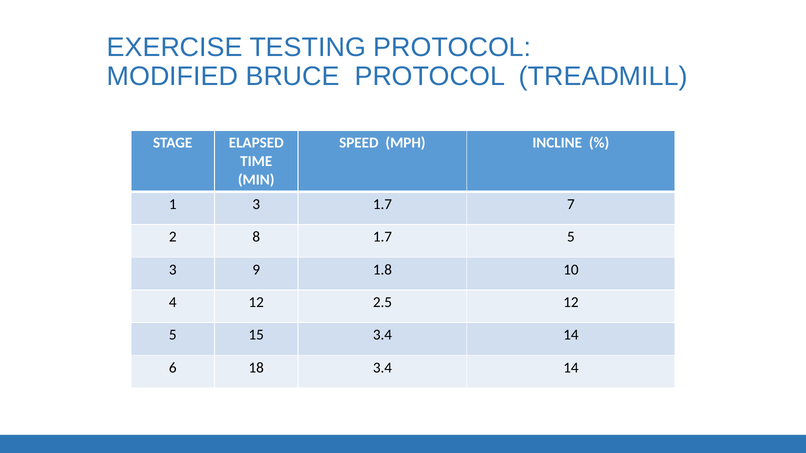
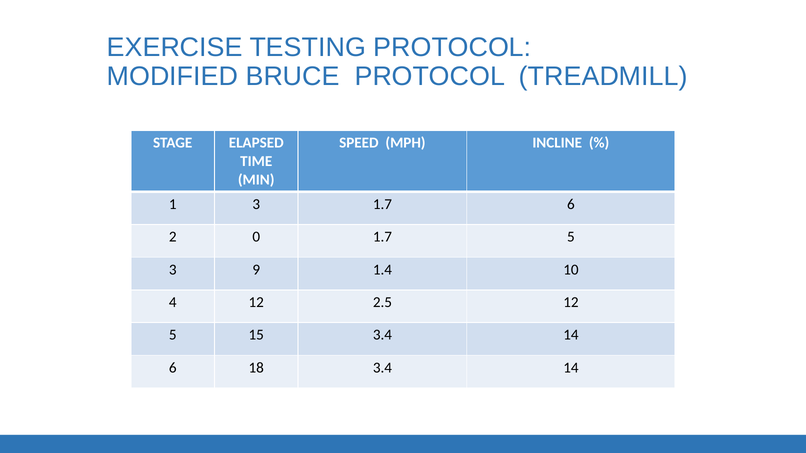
1.7 7: 7 -> 6 (571, 204)
8: 8 -> 0 (256, 237)
1.8: 1.8 -> 1.4 (382, 270)
